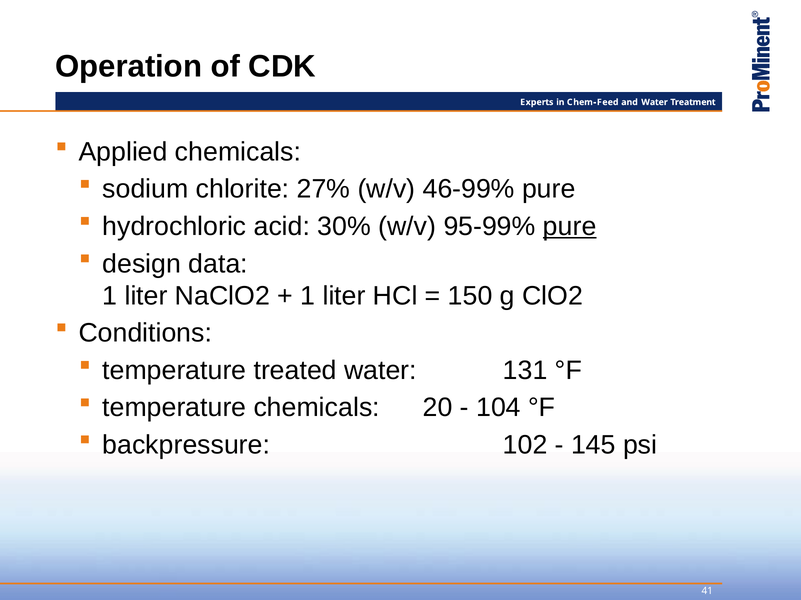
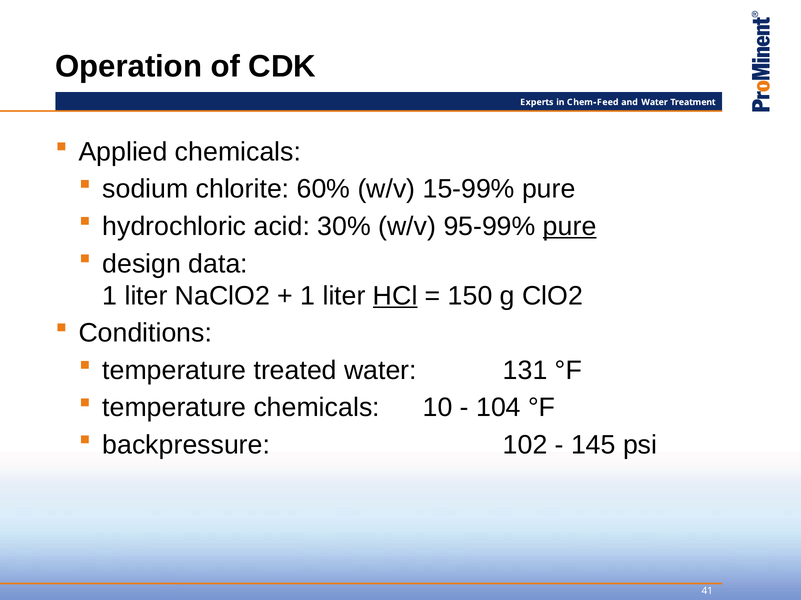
27%: 27% -> 60% (323, 189)
46-99%: 46-99% -> 15-99% (469, 189)
HCl underline: none -> present (395, 296)
20: 20 -> 10 (438, 408)
